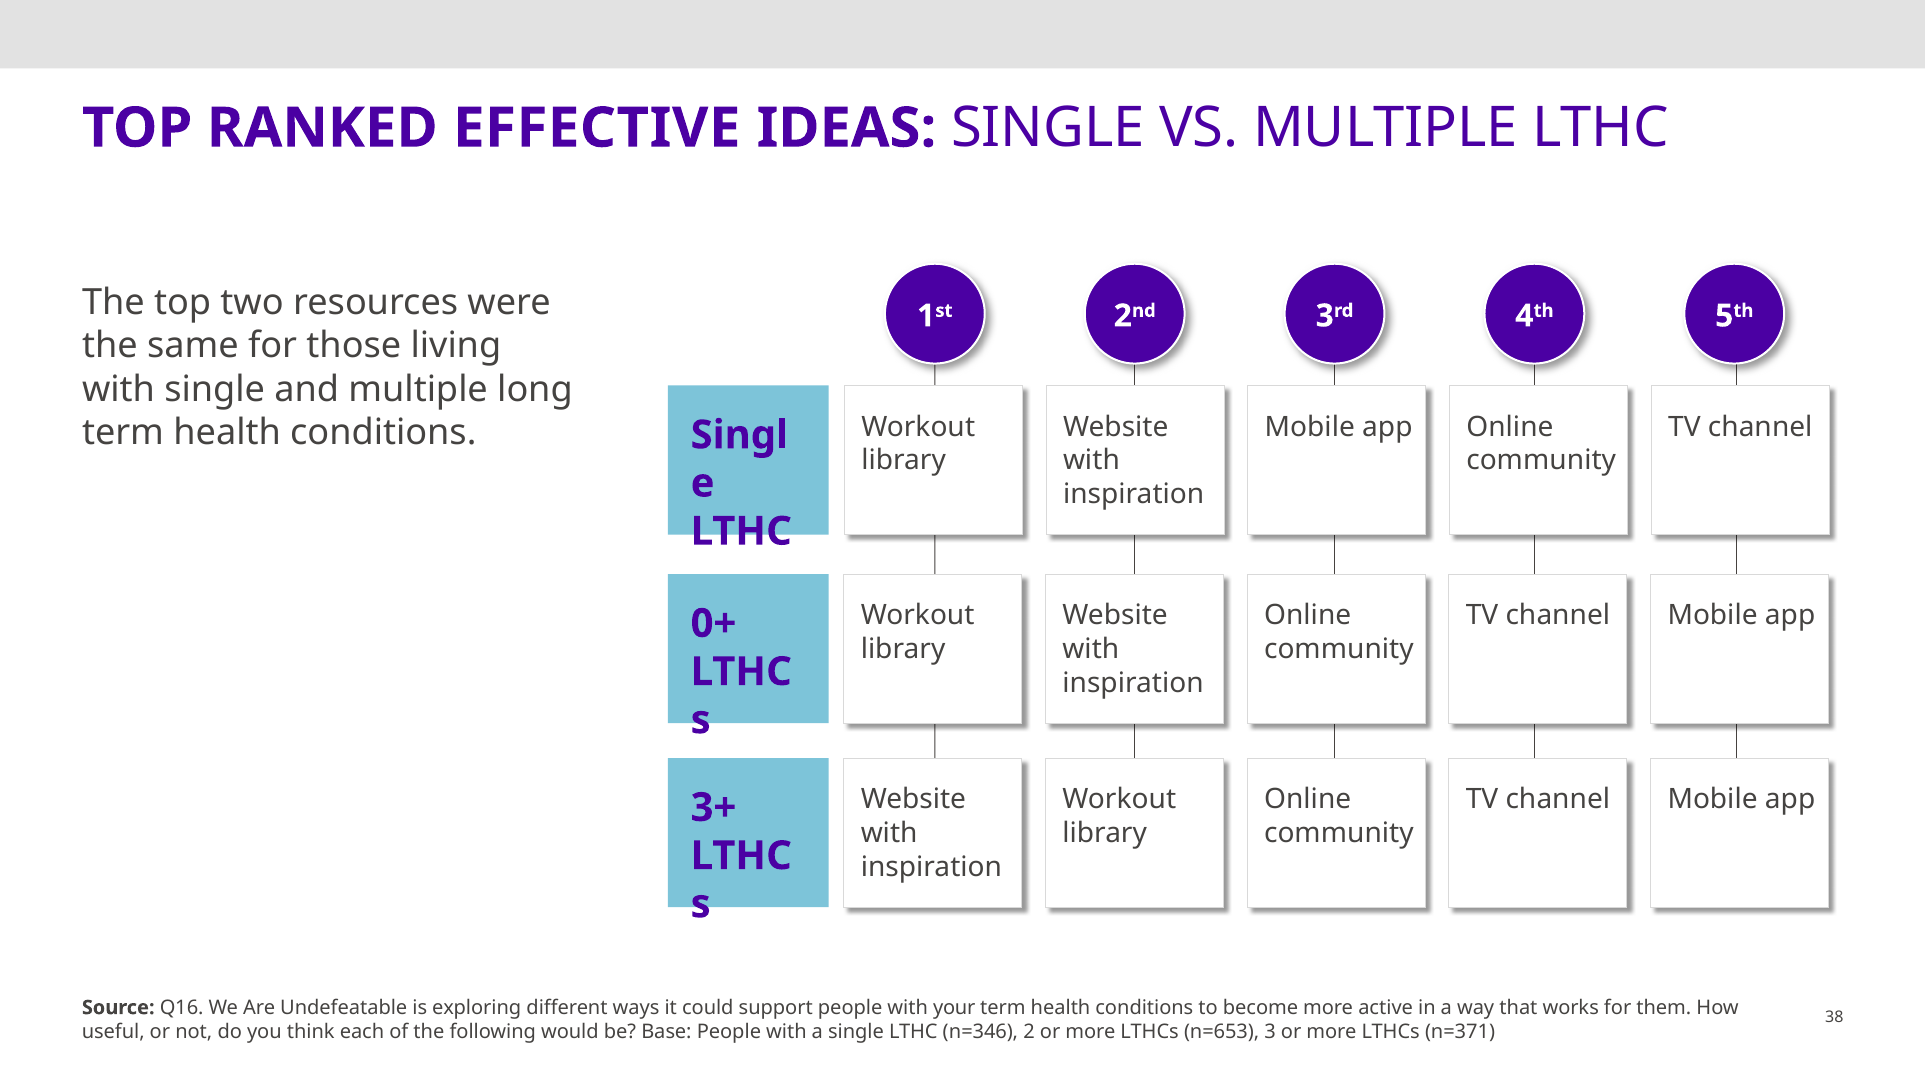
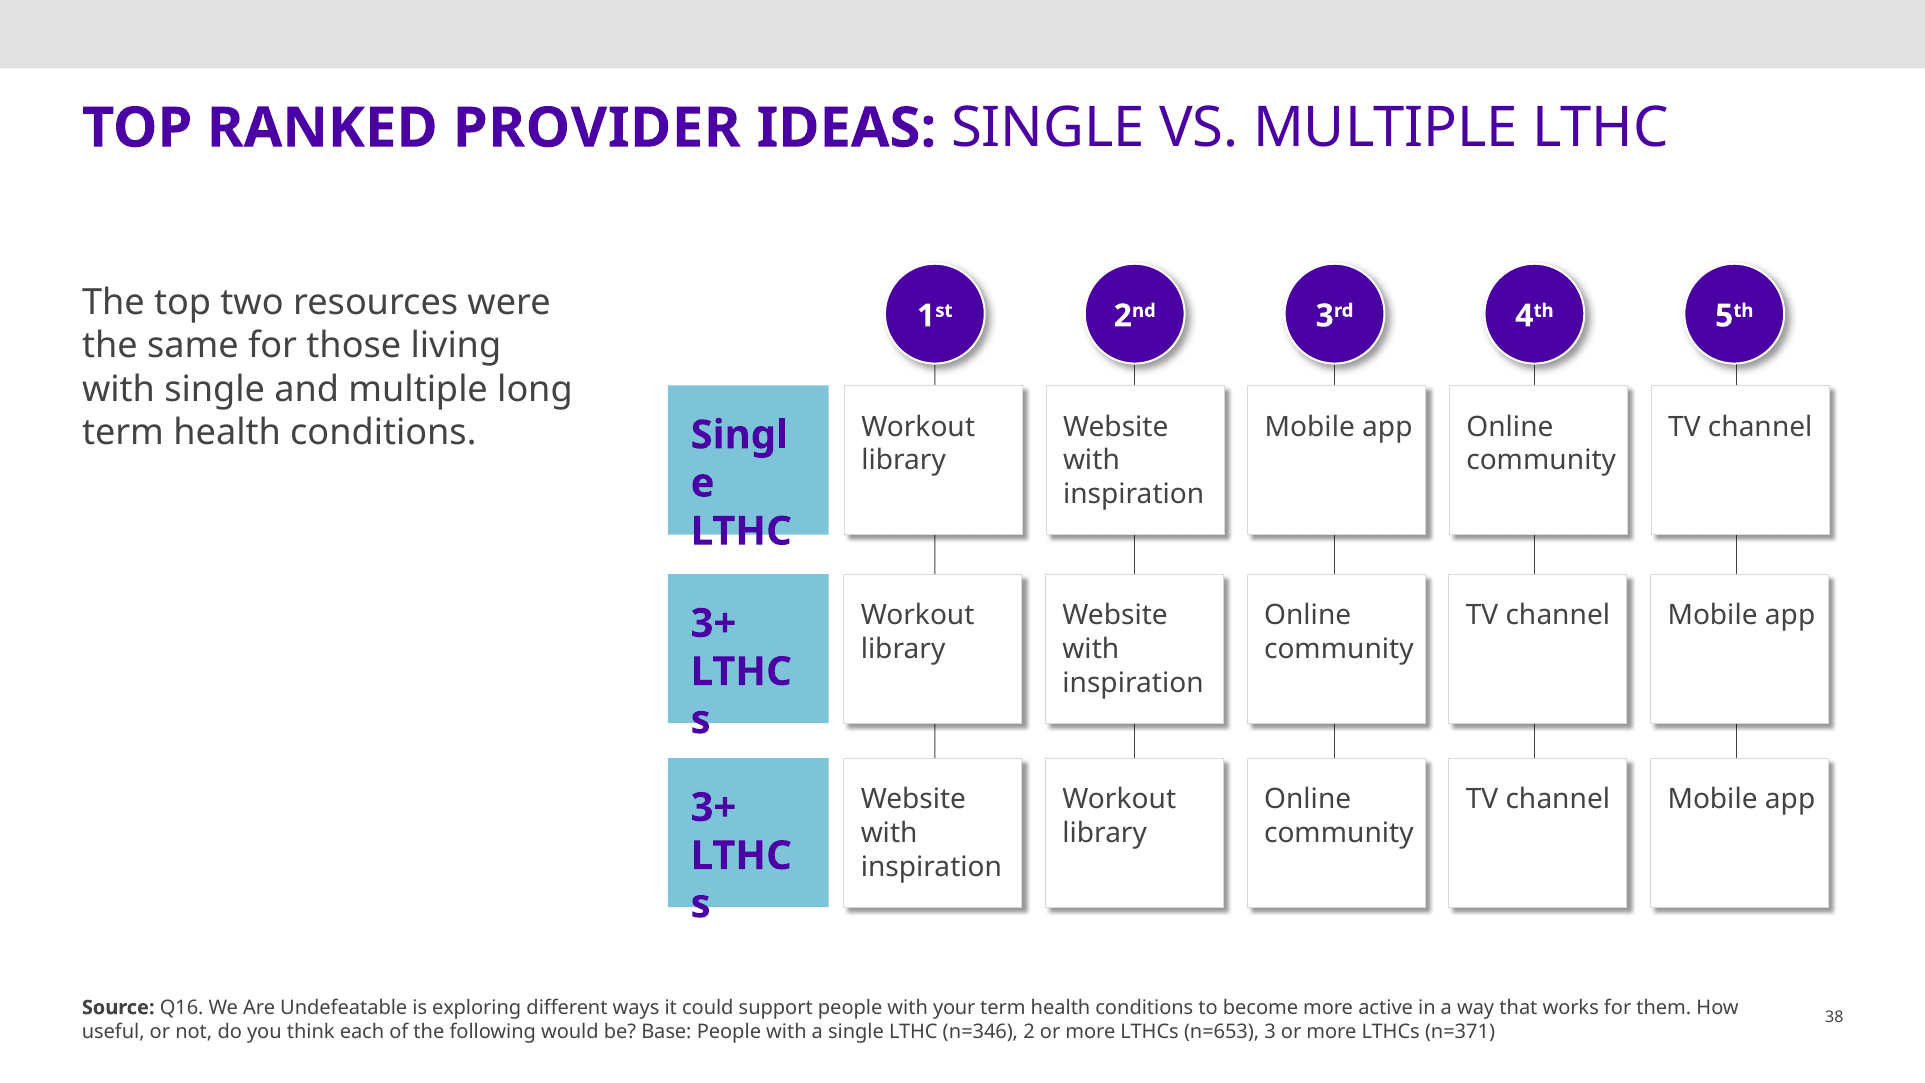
EFFECTIVE: EFFECTIVE -> PROVIDER (597, 128)
0+: 0+ -> 3+ (714, 624)
